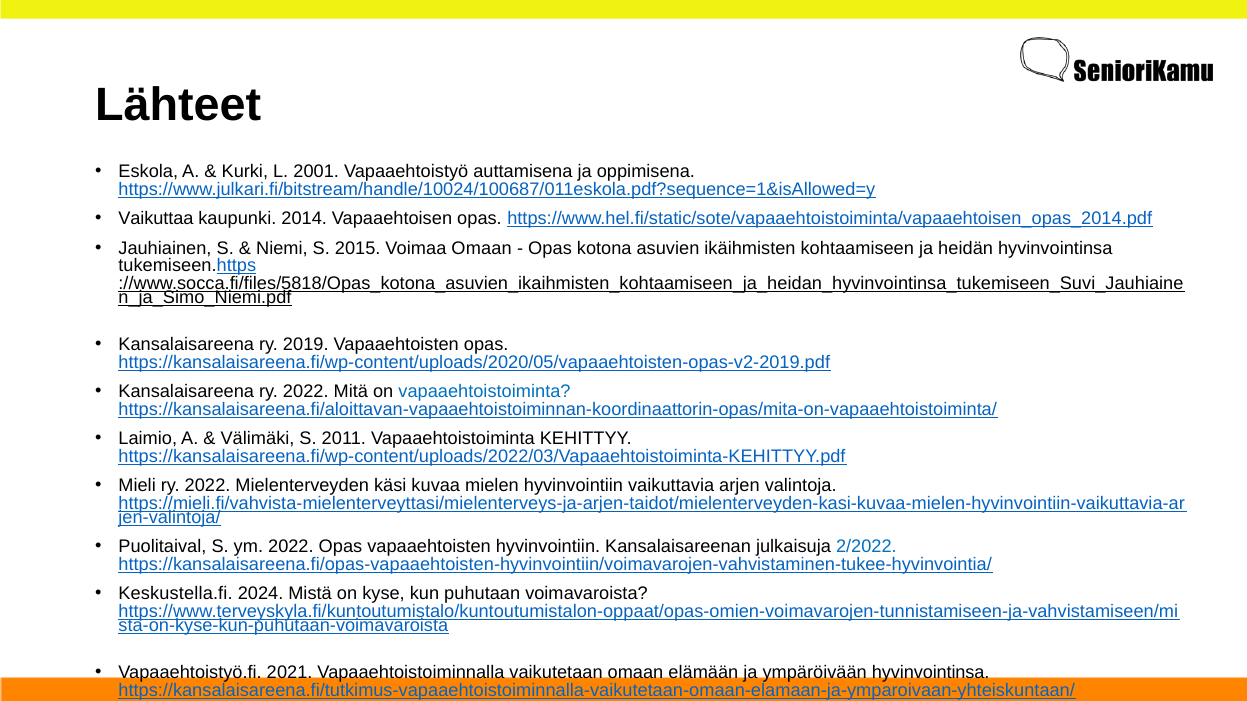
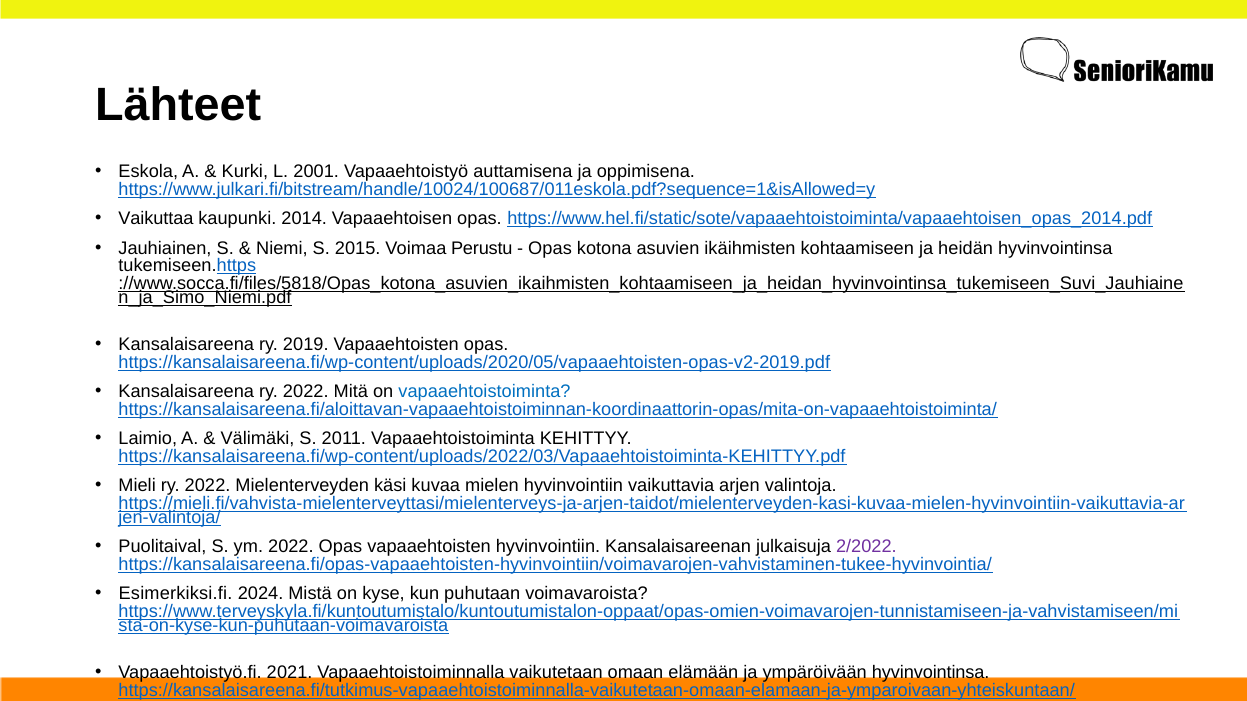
Voimaa Omaan: Omaan -> Perustu (482, 248)
2/2022 colour: blue -> purple (866, 547)
Keskustella.fi: Keskustella.fi -> Esimerkiksi.fi (176, 594)
